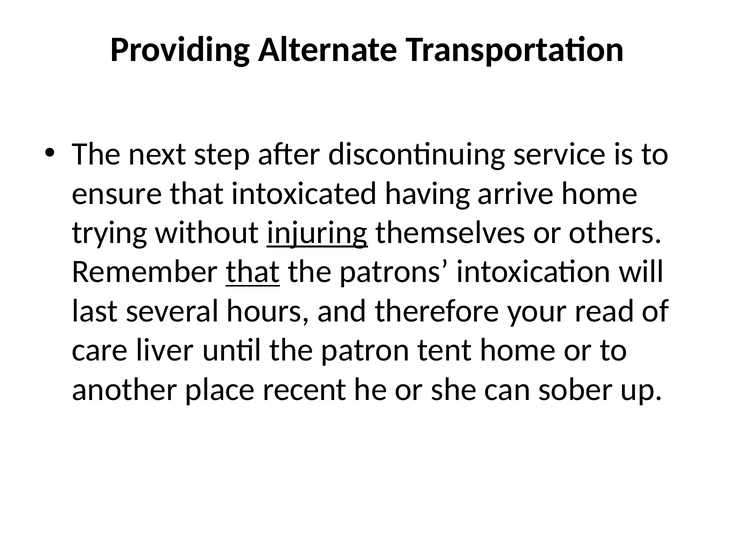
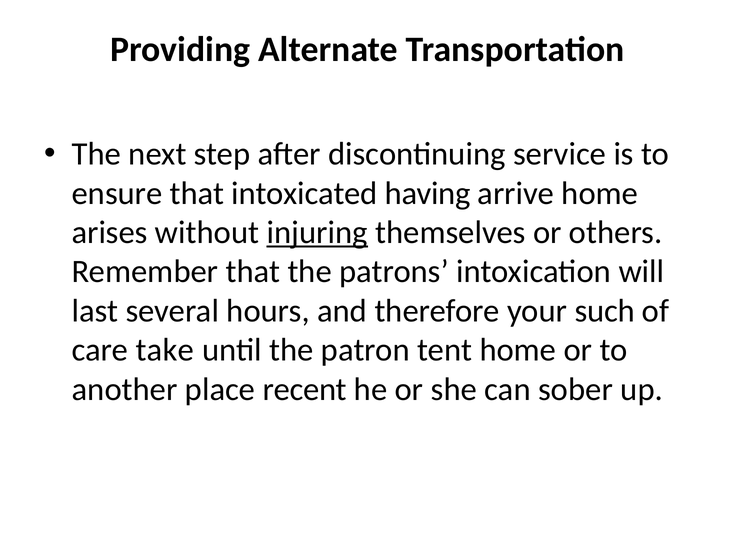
trying: trying -> arises (110, 233)
that underline: present -> none (253, 272)
read: read -> such (605, 311)
liver: liver -> take (165, 350)
